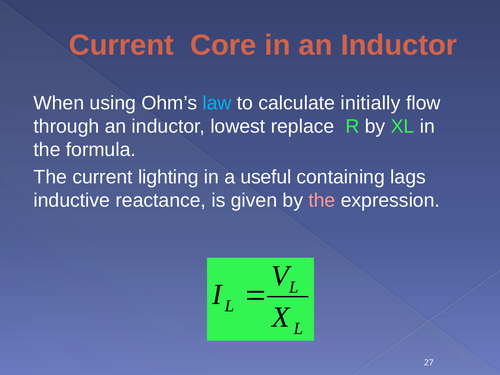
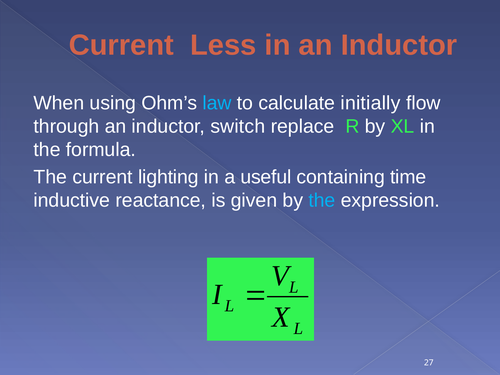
Core: Core -> Less (223, 45)
lowest: lowest -> switch (238, 126)
lags: lags -> time (408, 177)
the colour: pink -> light blue (322, 200)
